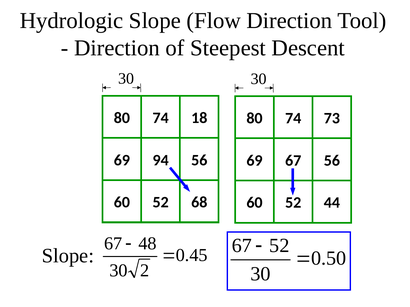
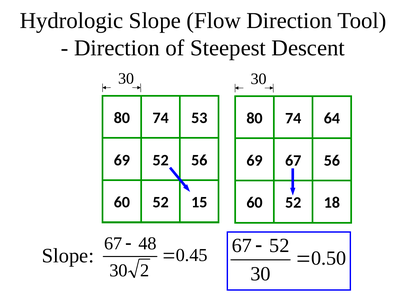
18: 18 -> 53 (199, 118)
73: 73 -> 64 (332, 118)
69 94: 94 -> 52 (161, 160)
68: 68 -> 15 (199, 203)
44: 44 -> 18 (332, 203)
